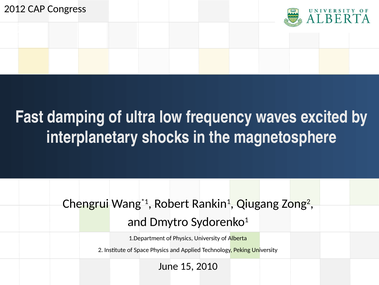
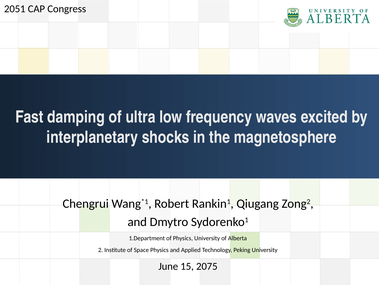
2012: 2012 -> 2051 (15, 9)
2010: 2010 -> 2075 (207, 266)
